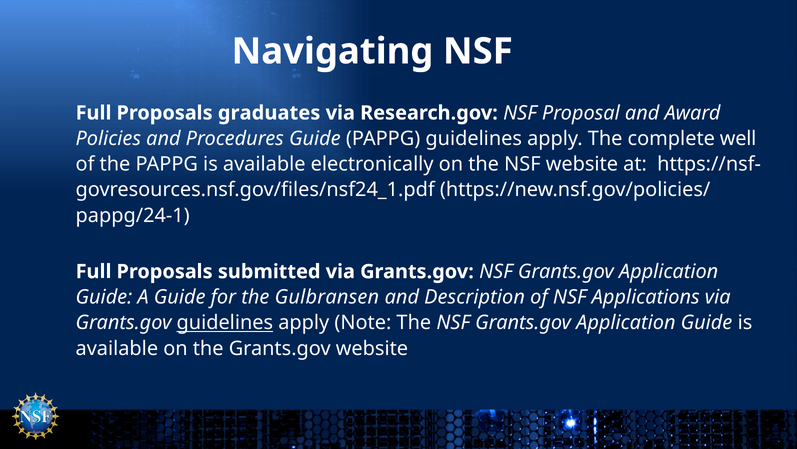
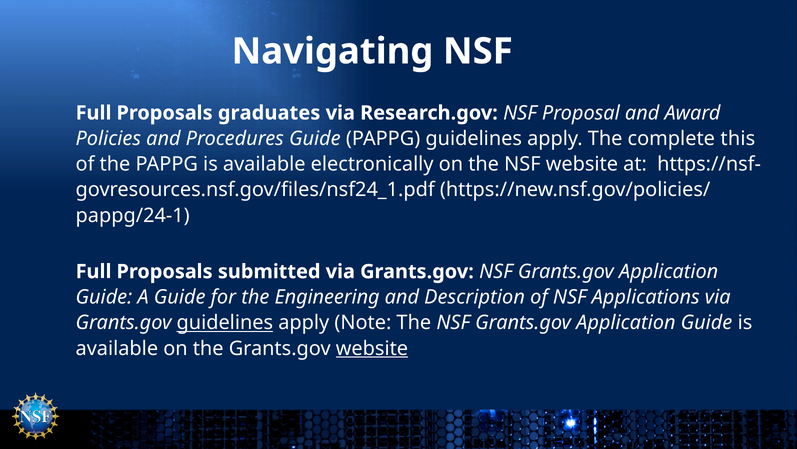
well: well -> this (738, 138)
Gulbransen: Gulbransen -> Engineering (327, 297)
website underline: none -> present (372, 348)
